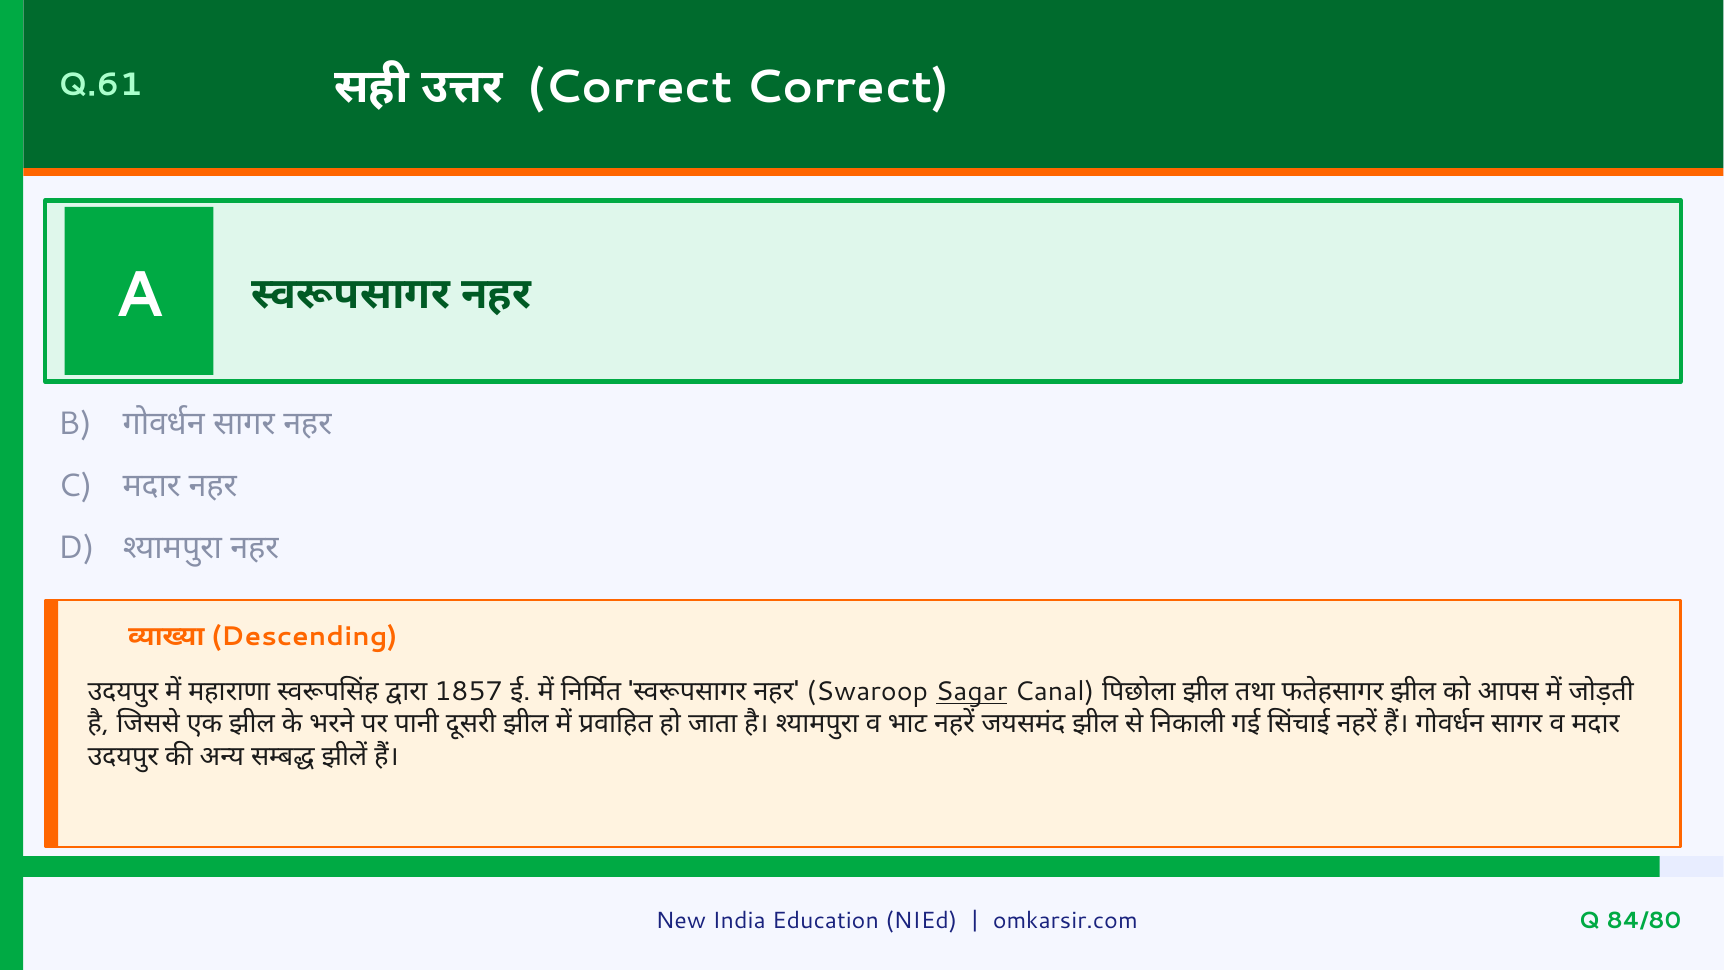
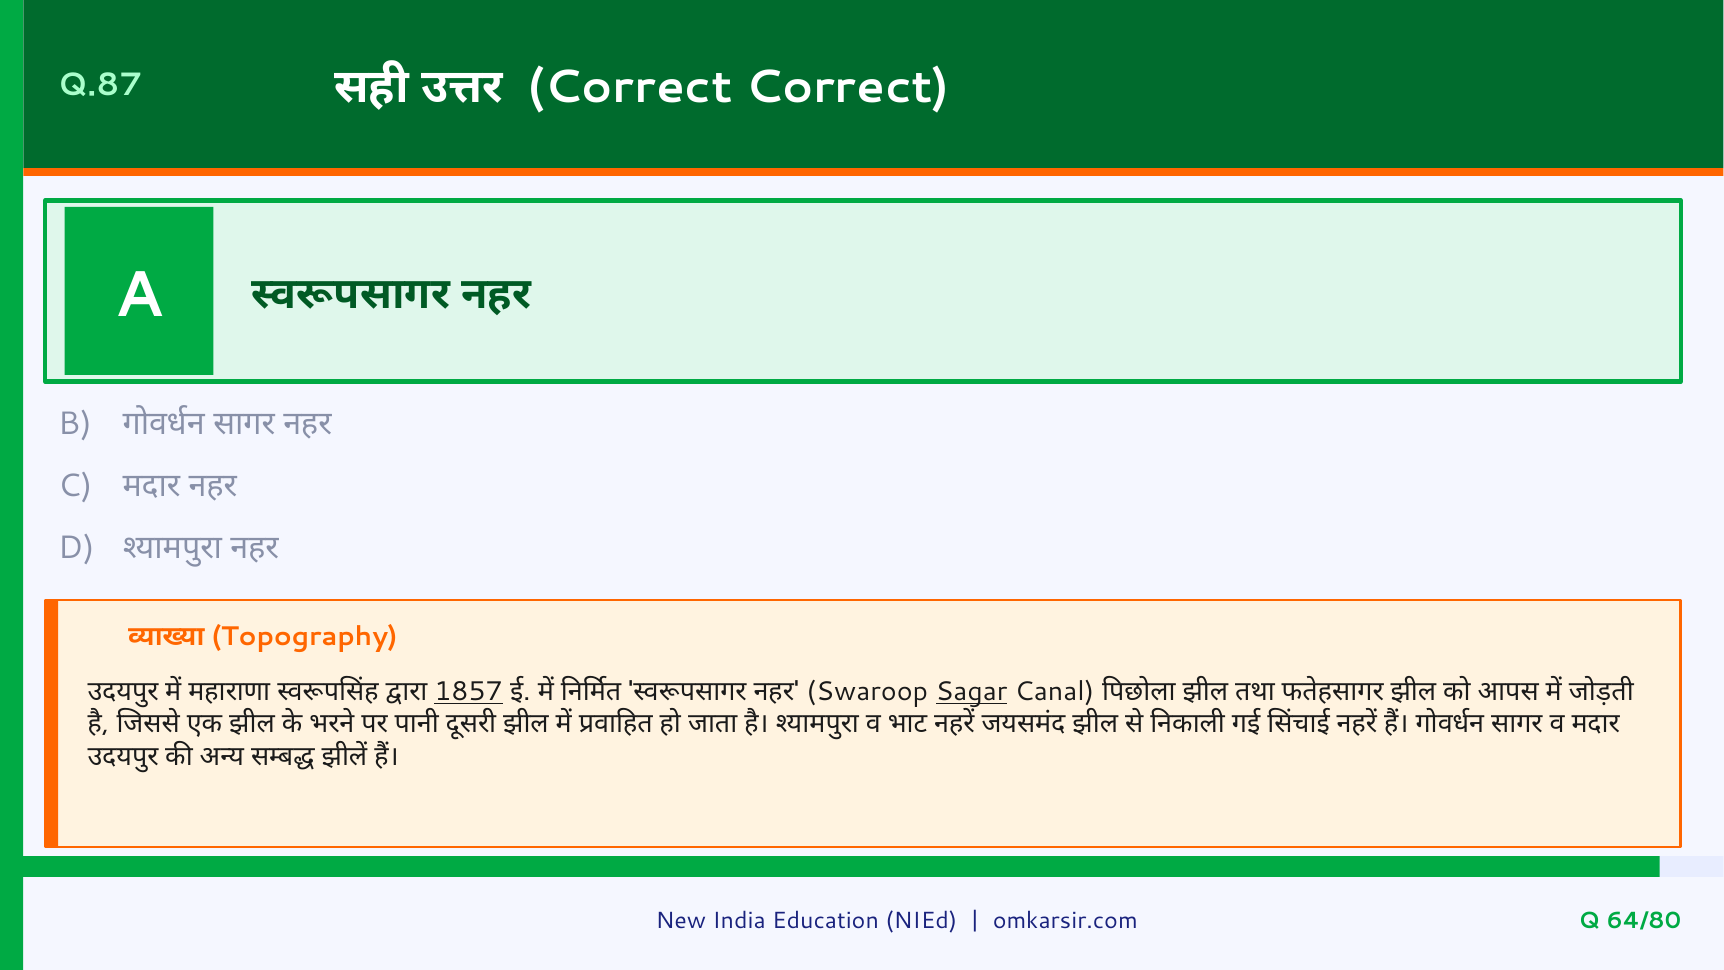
Q.61: Q.61 -> Q.87 (100, 85)
Descending: Descending -> Topography (304, 637)
1857 underline: none -> present (469, 692)
84/80: 84/80 -> 64/80 (1644, 921)
